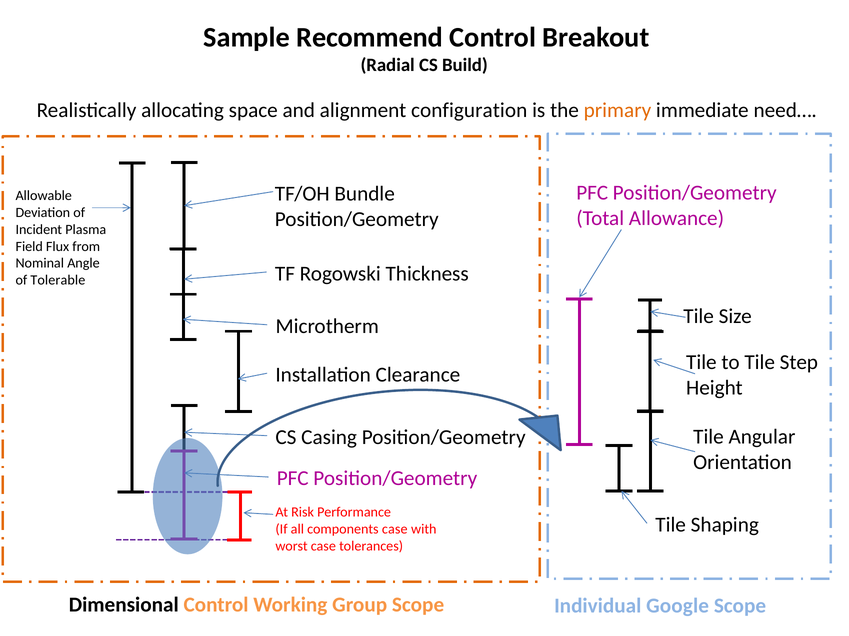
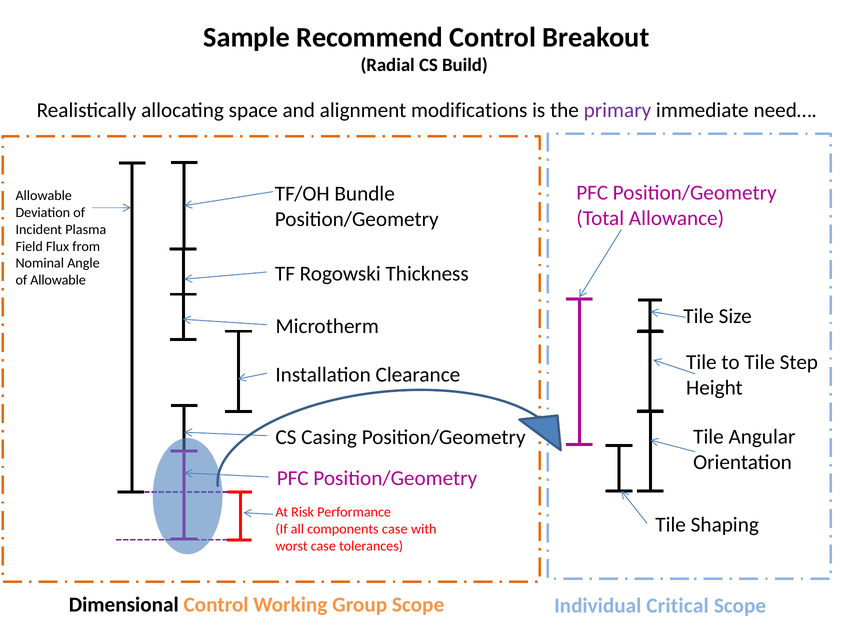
configuration: configuration -> modifications (469, 110)
primary colour: orange -> purple (617, 110)
of Tolerable: Tolerable -> Allowable (58, 281)
Google: Google -> Critical (678, 607)
